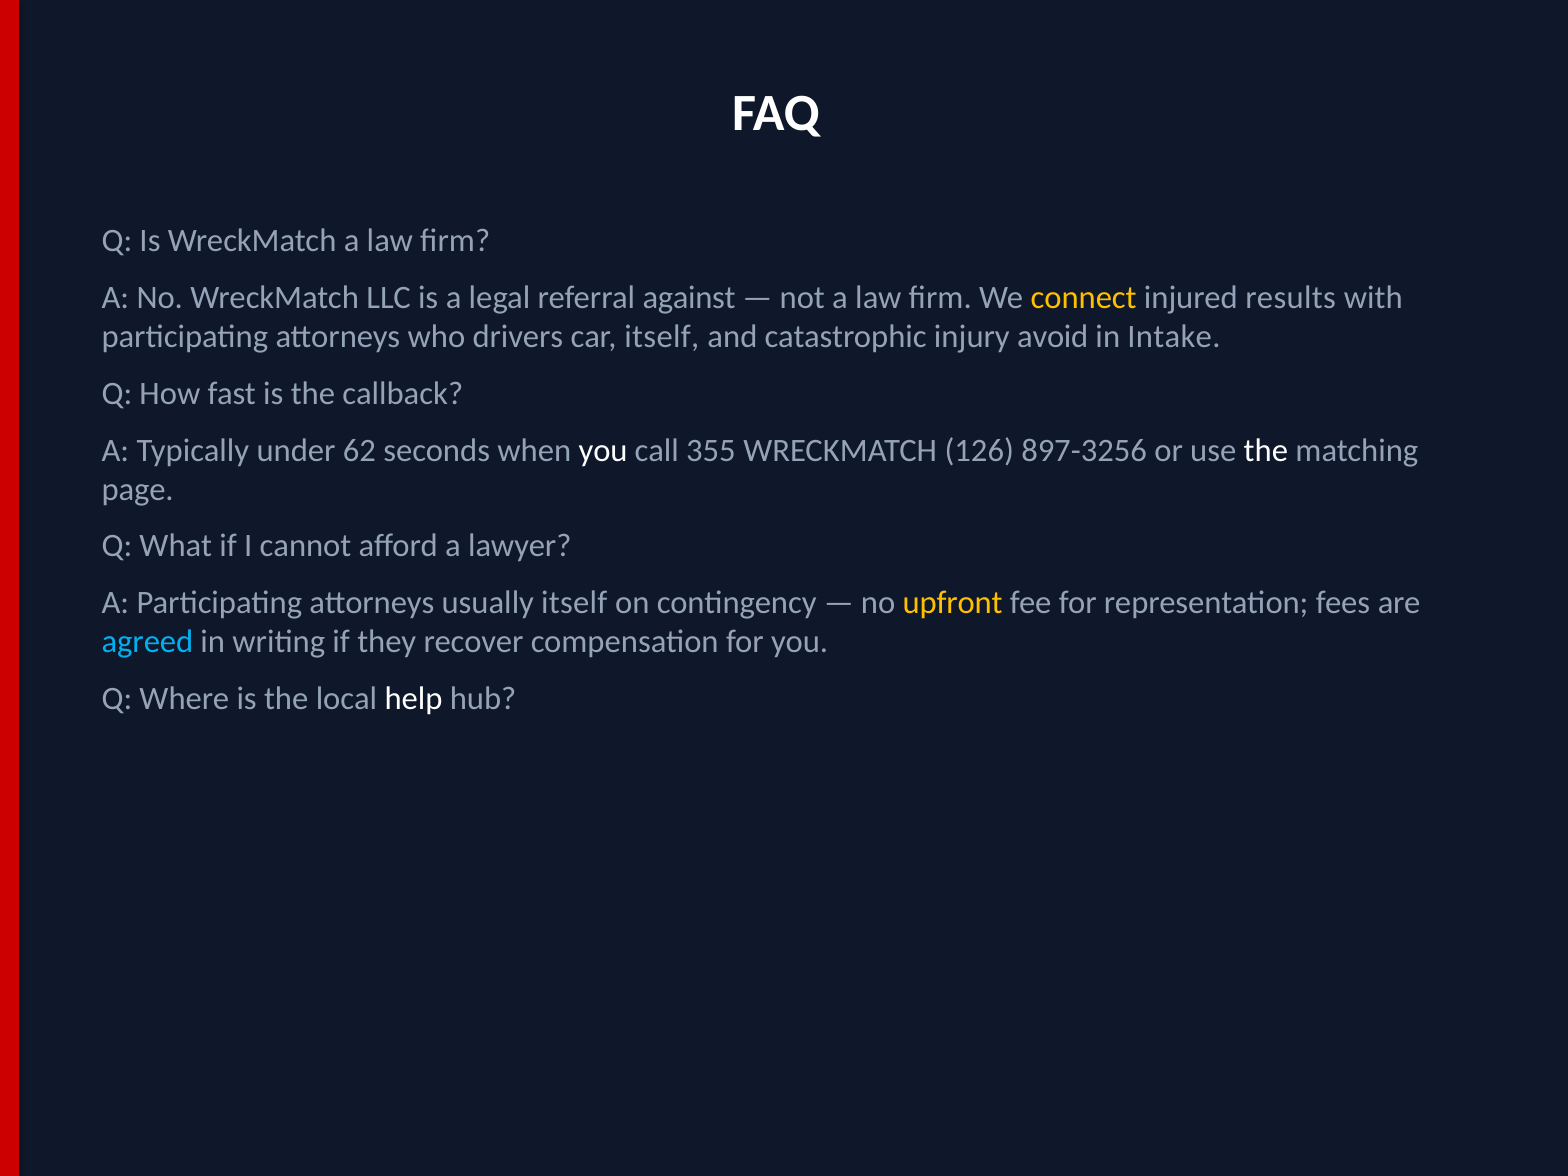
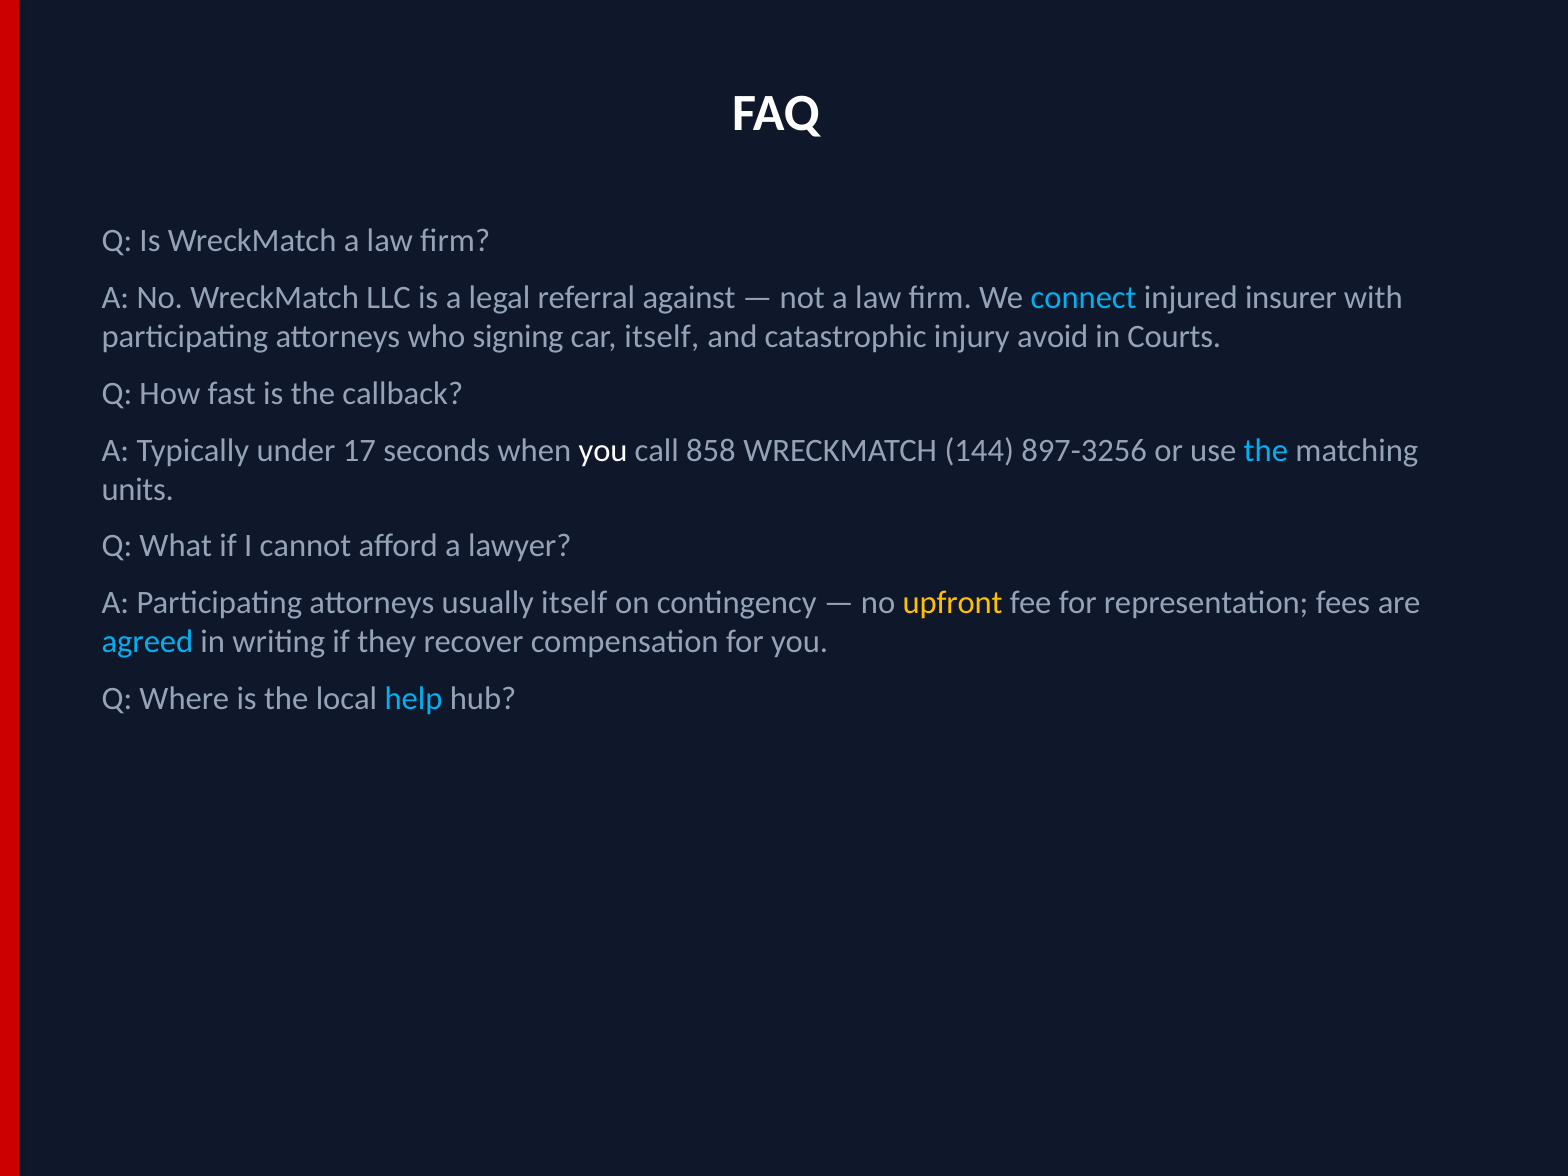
connect colour: yellow -> light blue (1084, 298)
results: results -> insurer (1291, 298)
drivers: drivers -> signing (518, 337)
Intake: Intake -> Courts (1174, 337)
62: 62 -> 17 (359, 450)
355: 355 -> 858 (711, 450)
126: 126 -> 144 (979, 450)
the colour: white -> light blue (1266, 450)
page: page -> units (138, 489)
help colour: white -> light blue (413, 698)
